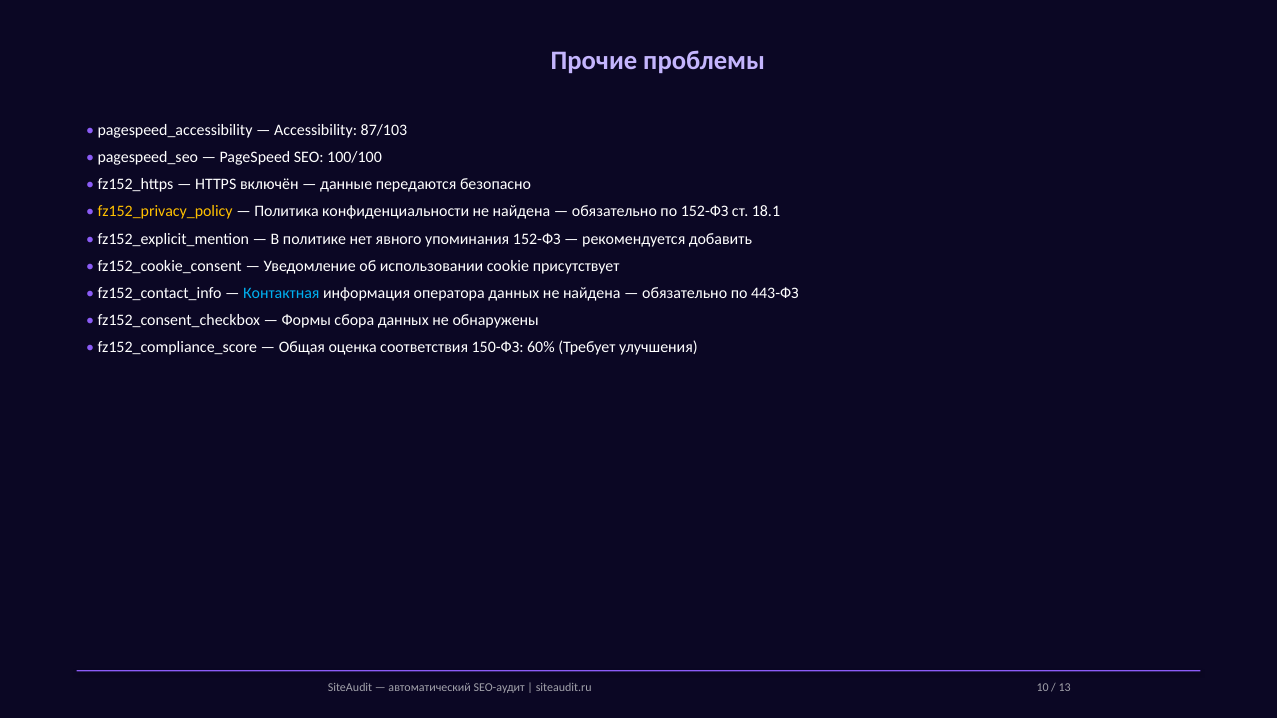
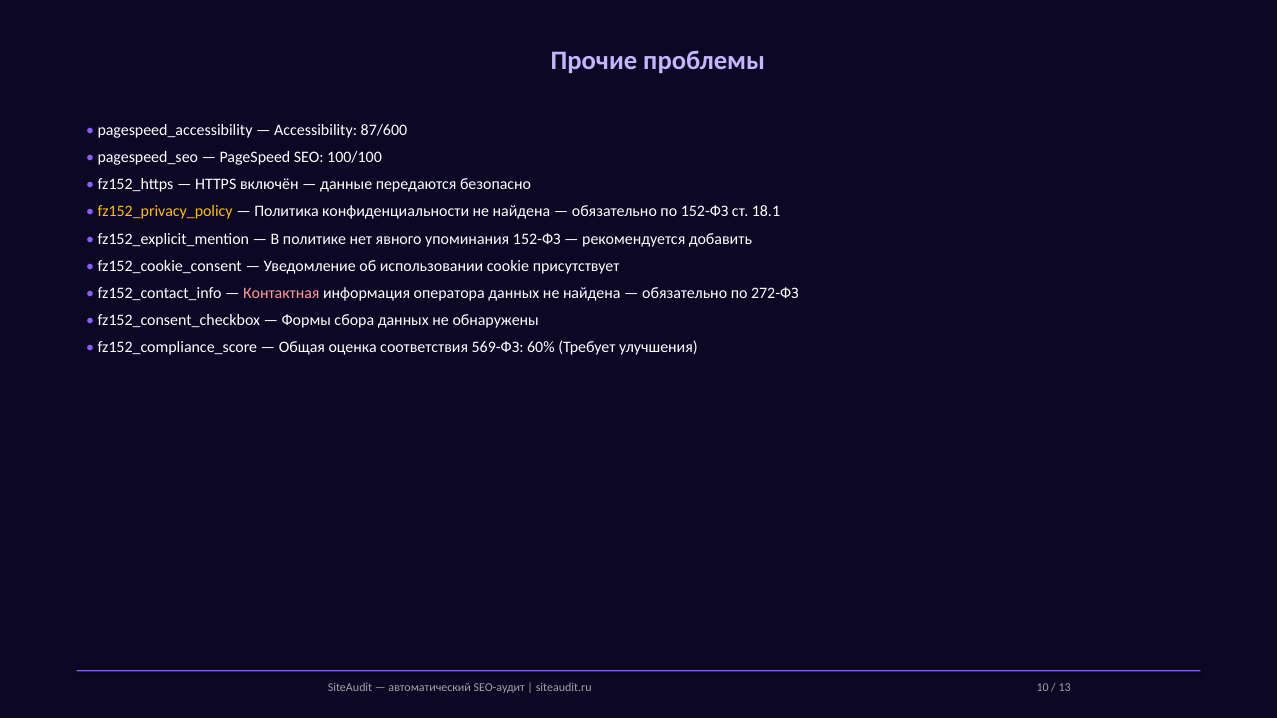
87/103: 87/103 -> 87/600 (384, 130)
Контактная colour: light blue -> pink (281, 293)
443-ФЗ: 443-ФЗ -> 272-ФЗ (775, 293)
150-ФЗ: 150-ФЗ -> 569-ФЗ (498, 347)
